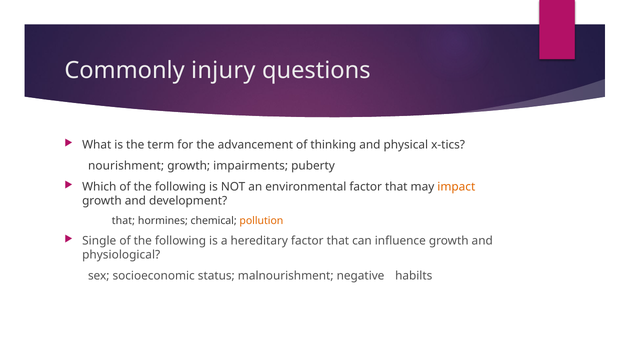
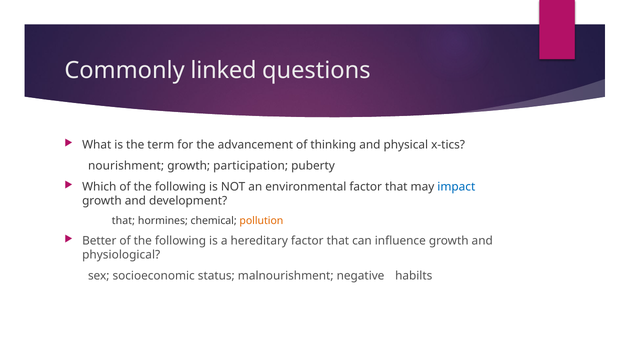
injury: injury -> linked (224, 70)
impairments: impairments -> participation (251, 166)
impact colour: orange -> blue (456, 186)
Single: Single -> Better (99, 240)
